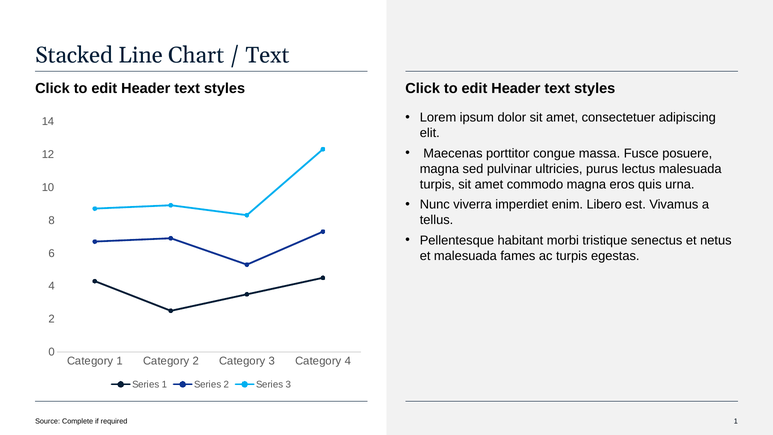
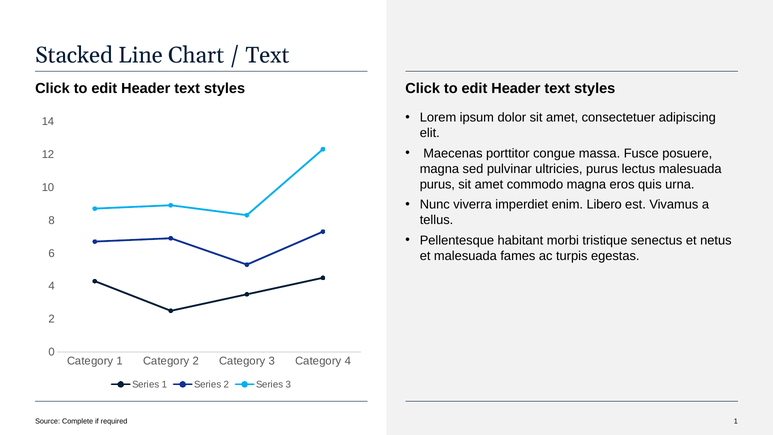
turpis: turpis -> purus (437, 184)
